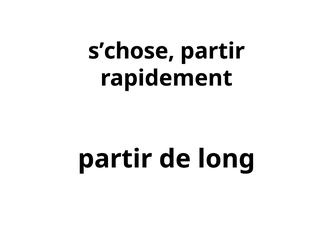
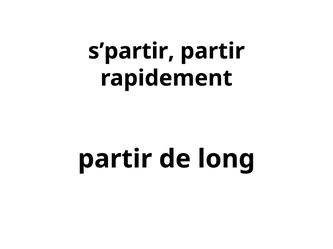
s’chose: s’chose -> s’partir (131, 51)
